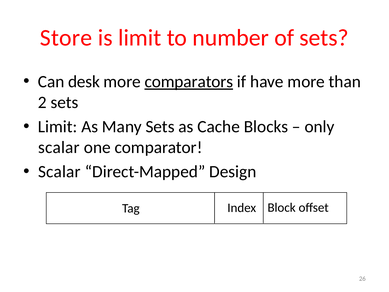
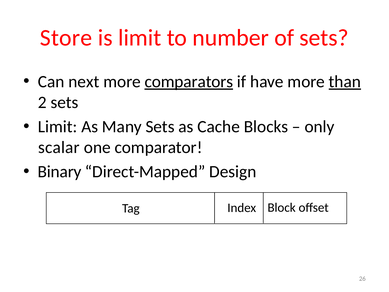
desk: desk -> next (84, 82)
than underline: none -> present (345, 82)
Scalar: Scalar -> Binary (60, 172)
